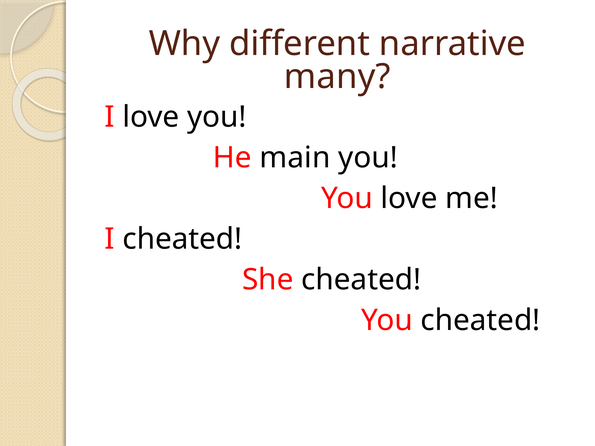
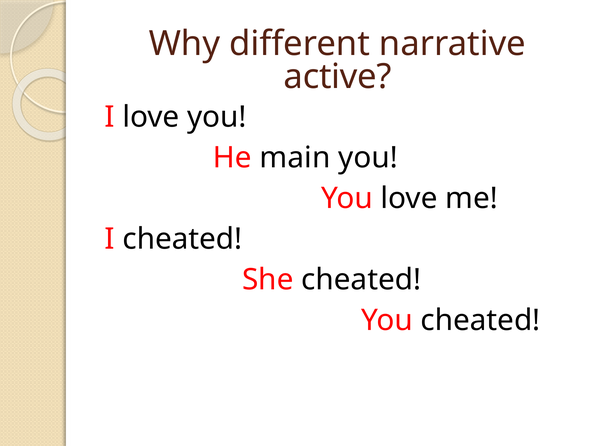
many: many -> active (338, 77)
